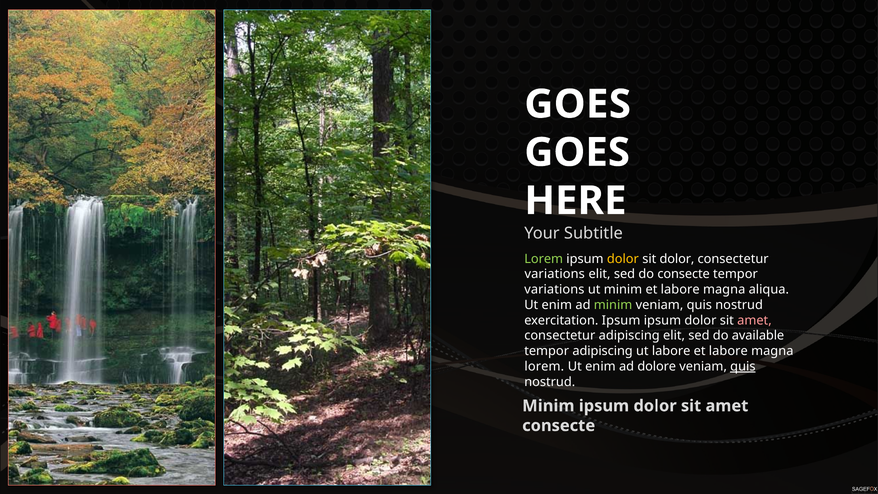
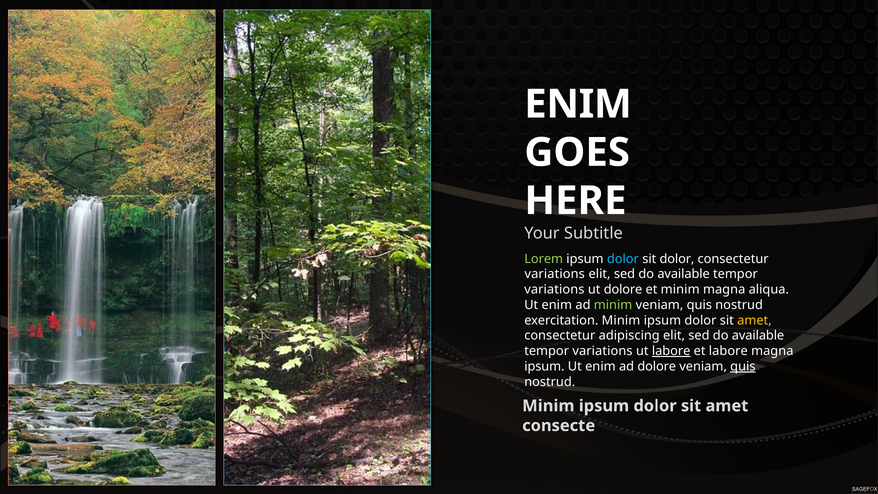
GOES: GOES -> ENIM (578, 104)
dolor colour: yellow -> light blue (623, 259)
consecte: consecte -> available (684, 274)
ut minim: minim -> dolore (623, 290)
labore: labore -> minim (680, 290)
exercitation Ipsum: Ipsum -> Minim (621, 320)
amet colour: pink -> yellow (754, 320)
adipiscing: adipiscing -> variations (602, 351)
labore underline: none -> present (671, 351)
lorem: lorem -> ipsum (544, 366)
